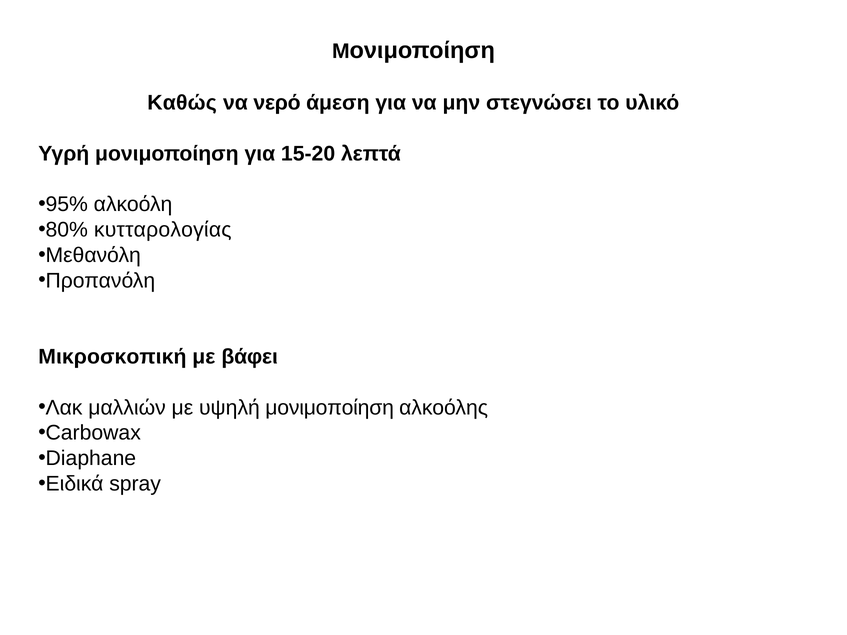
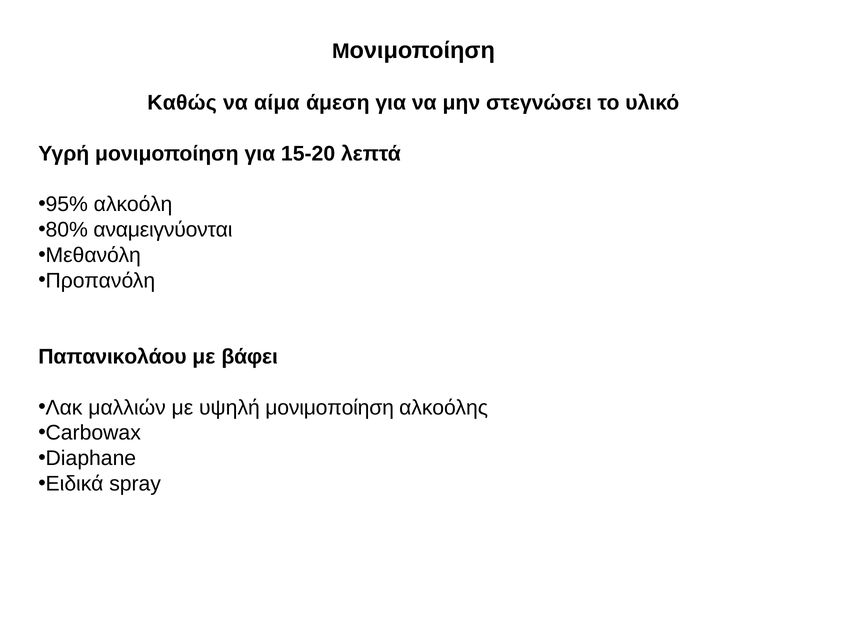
νερό: νερό -> αίμα (277, 103)
κυτταρολογίας: κυτταρολογίας -> αναμειγνύονται (163, 230)
Μικροσκοπική: Μικροσκοπική -> Παπανικολάου (112, 357)
